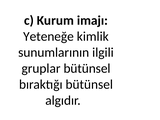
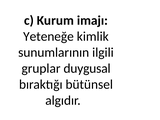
gruplar bütünsel: bütünsel -> duygusal (87, 68)
